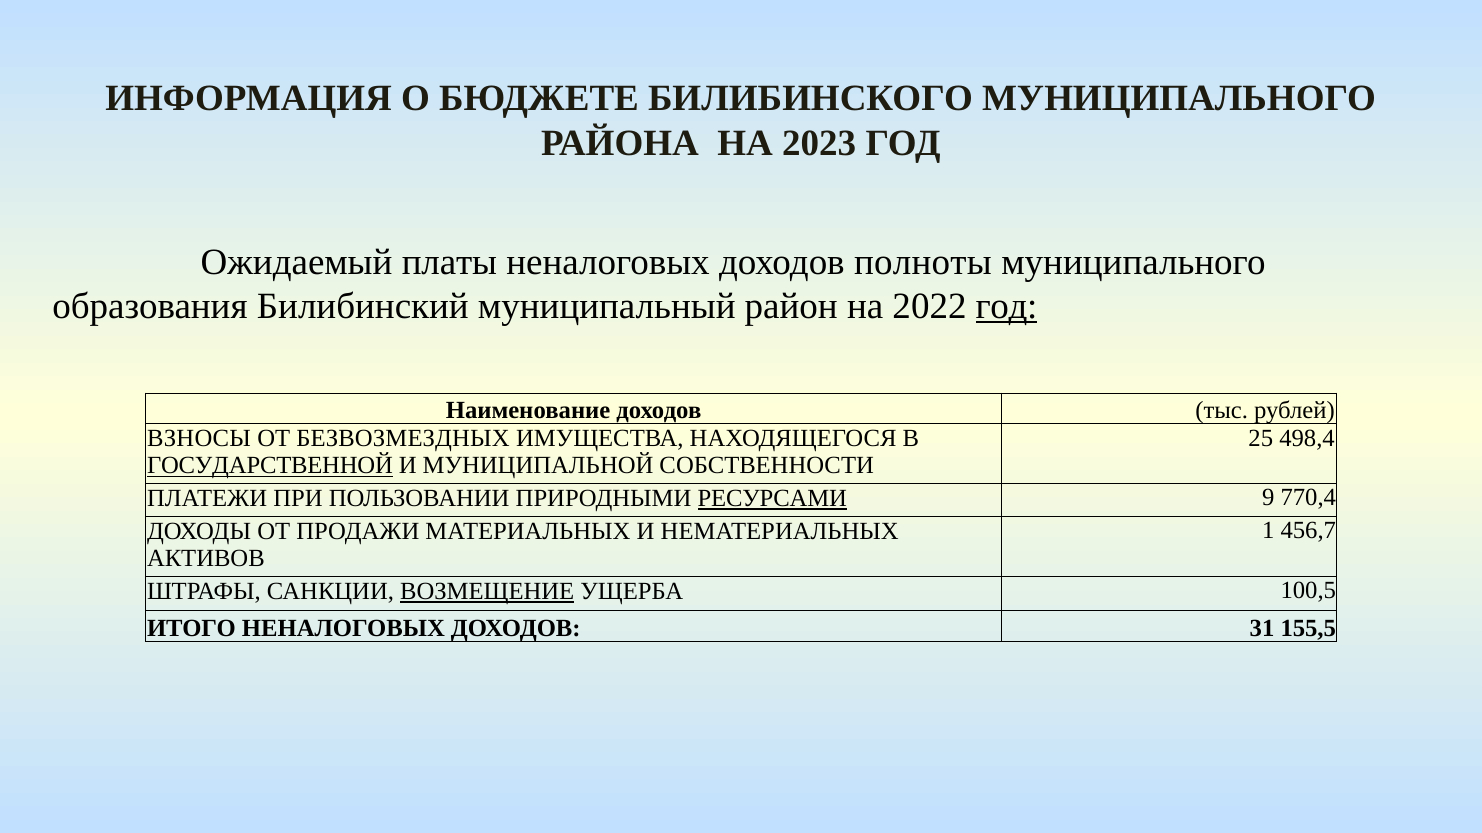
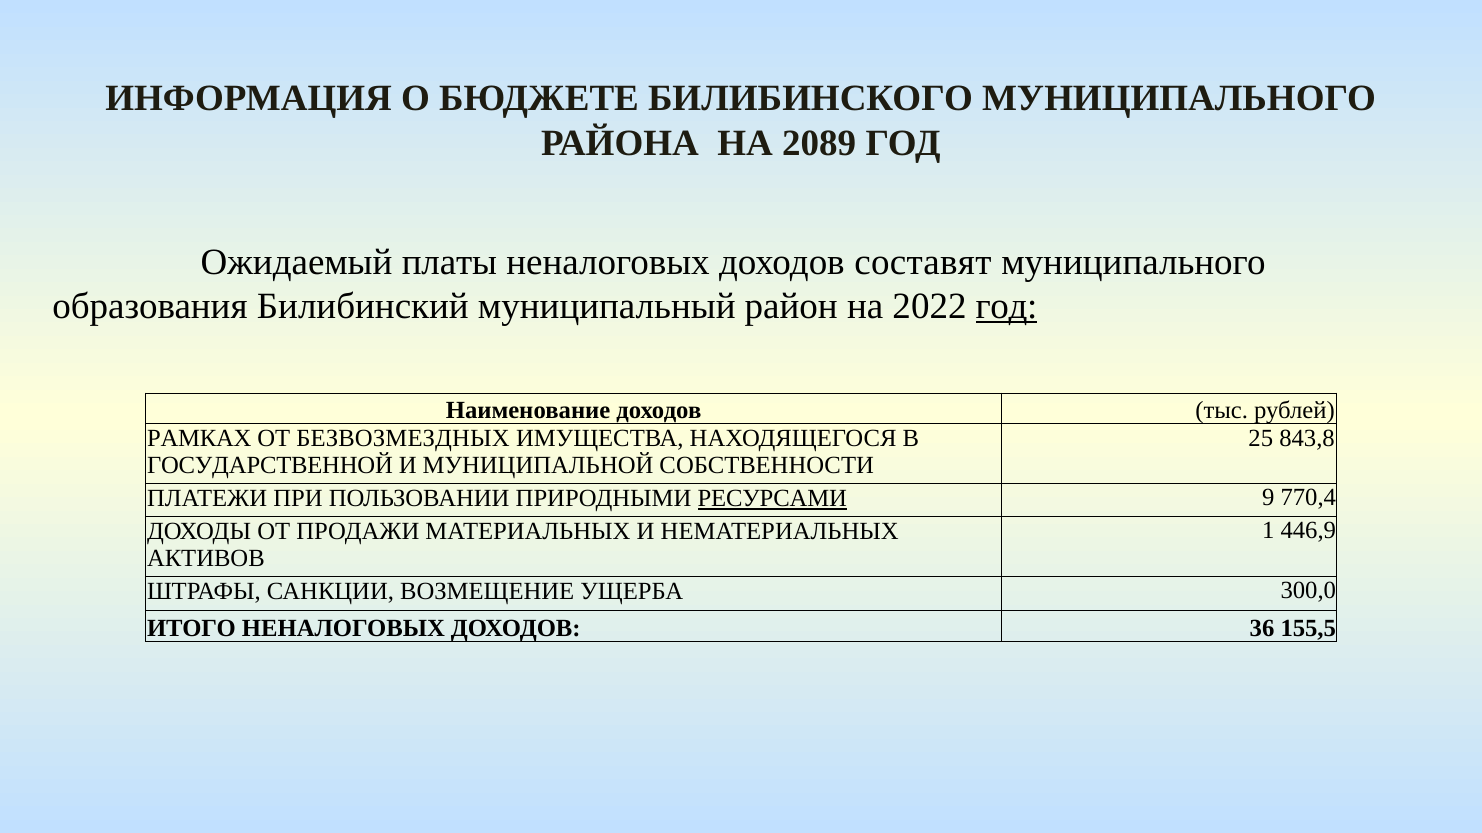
2023: 2023 -> 2089 (819, 143)
полноты: полноты -> составят (923, 262)
ВЗНОСЫ: ВЗНОСЫ -> РАМКАХ (199, 439)
498,4: 498,4 -> 843,8 (1307, 439)
ГОСУДАРСТВЕННОЙ underline: present -> none (270, 466)
456,7: 456,7 -> 446,9 (1308, 531)
ВОЗМЕЩЕНИЕ underline: present -> none (487, 592)
100,5: 100,5 -> 300,0 (1308, 591)
31: 31 -> 36 (1262, 628)
